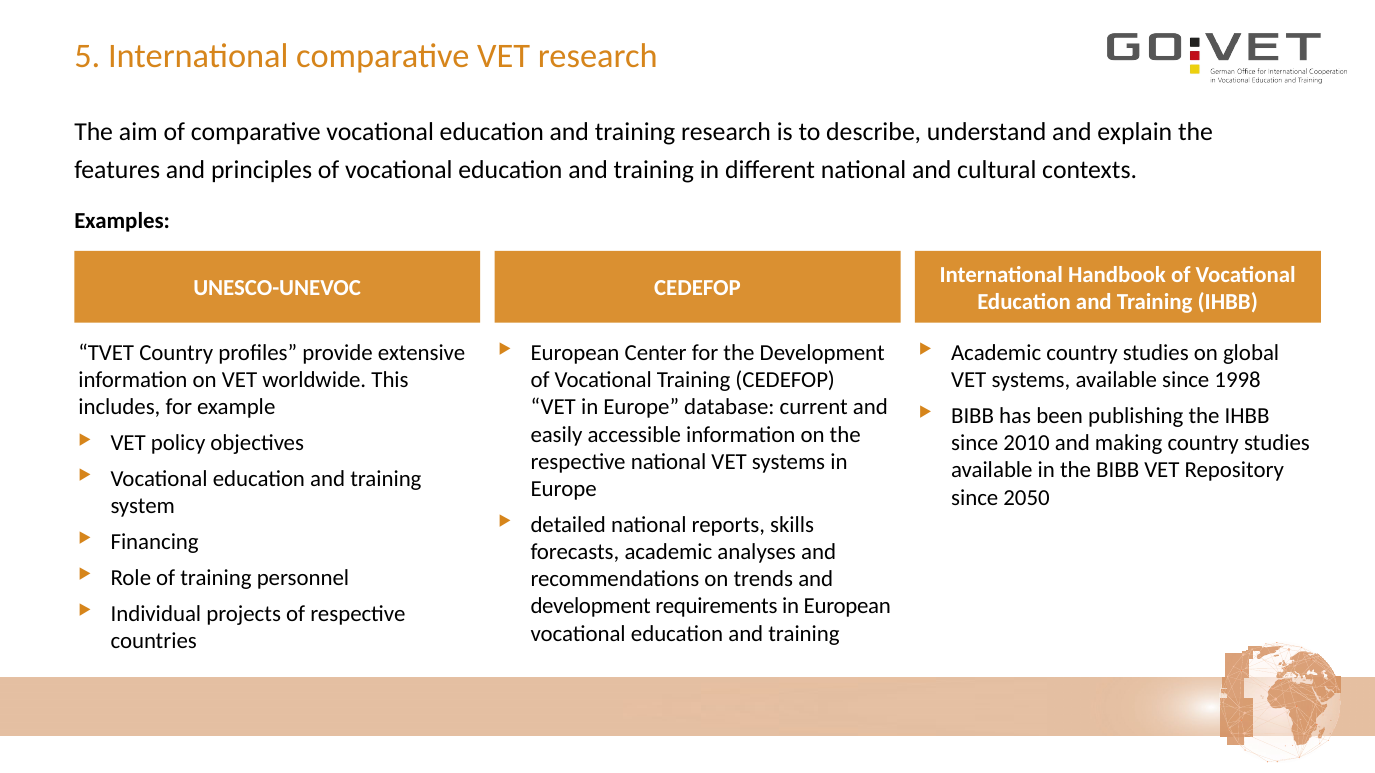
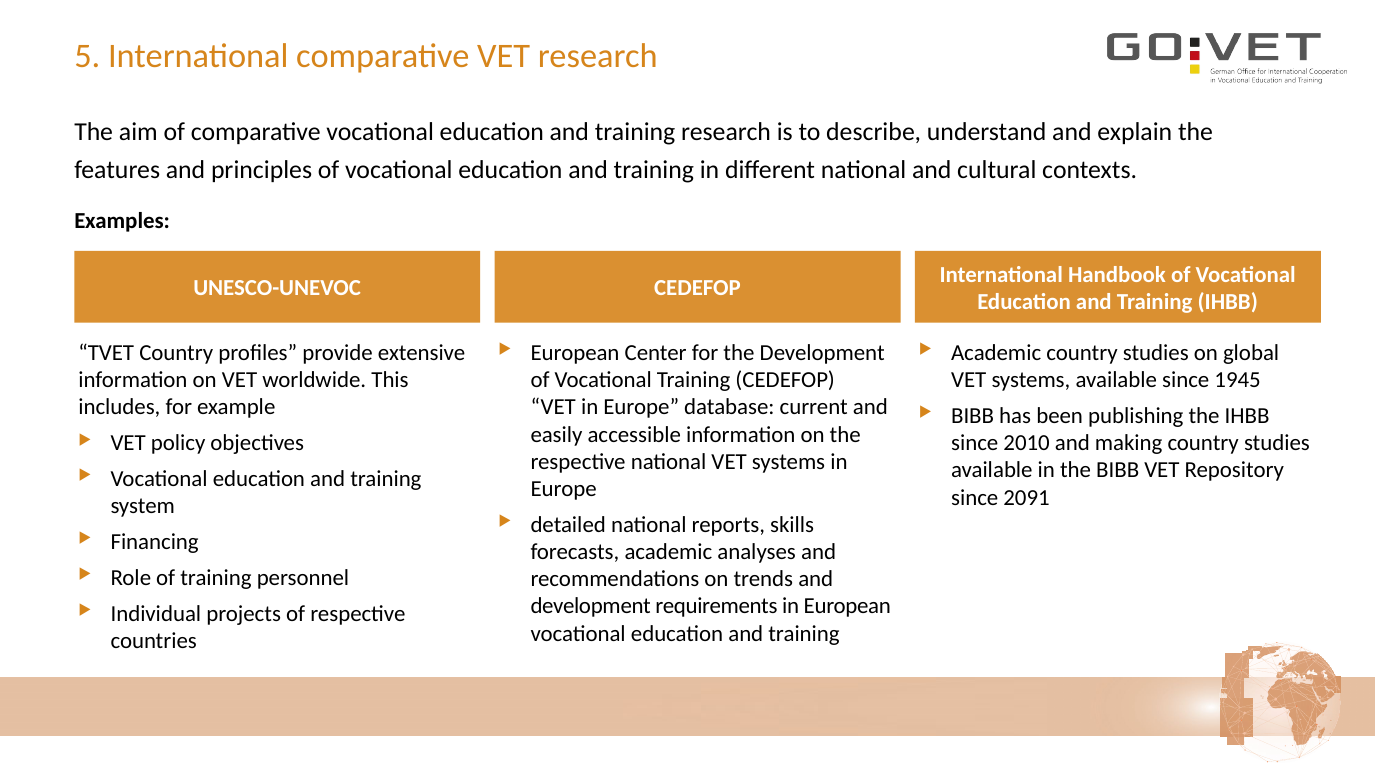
1998: 1998 -> 1945 (1238, 380)
2050: 2050 -> 2091 (1027, 498)
